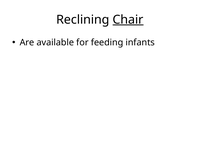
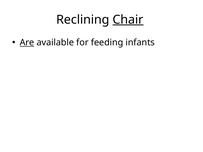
Are underline: none -> present (27, 43)
